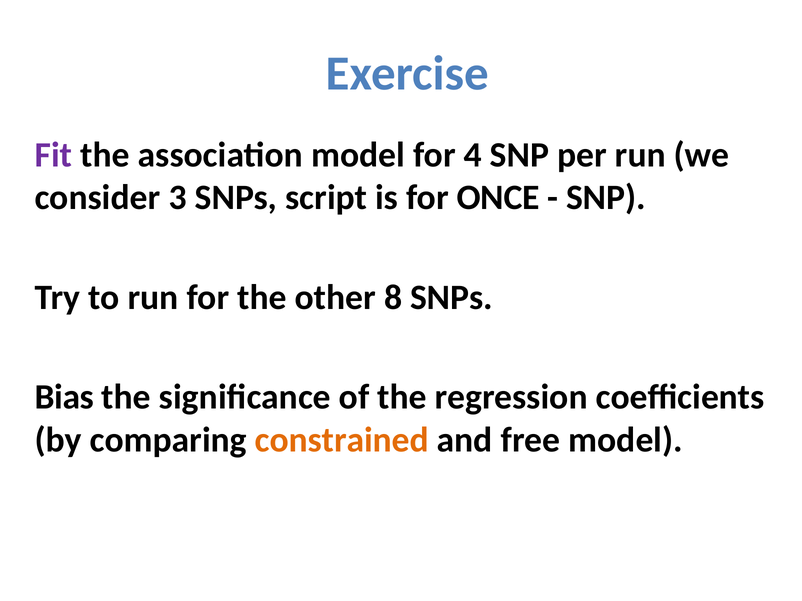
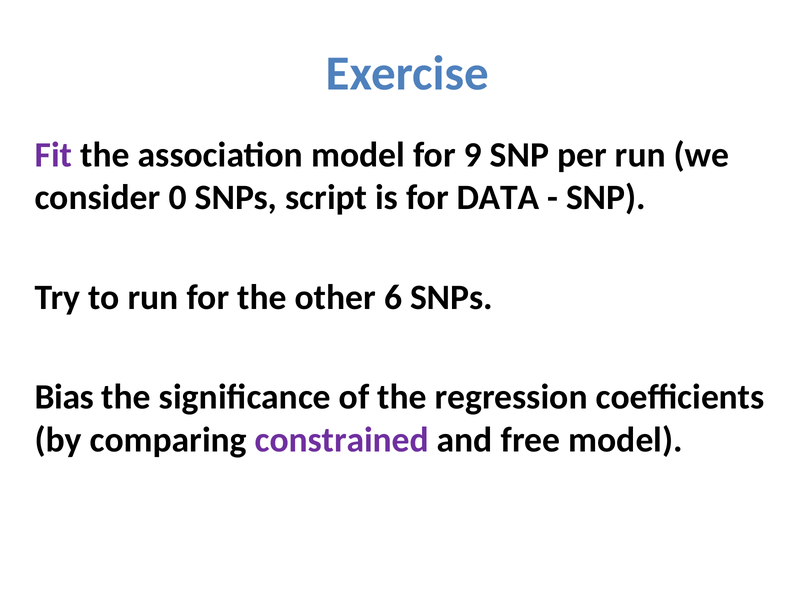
4: 4 -> 9 (473, 155)
3: 3 -> 0 (178, 198)
ONCE: ONCE -> DATA (498, 198)
8: 8 -> 6 (393, 298)
constrained colour: orange -> purple (342, 440)
